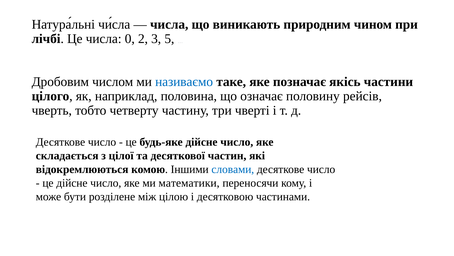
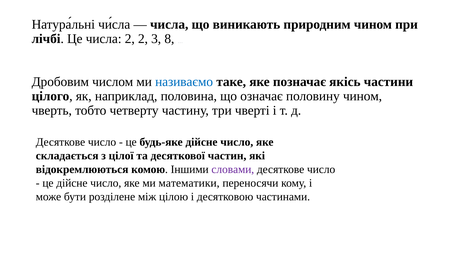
числа 0: 0 -> 2 (130, 39)
5: 5 -> 8 (169, 39)
половину рейсів: рейсів -> чином (363, 96)
словами colour: blue -> purple (233, 169)
